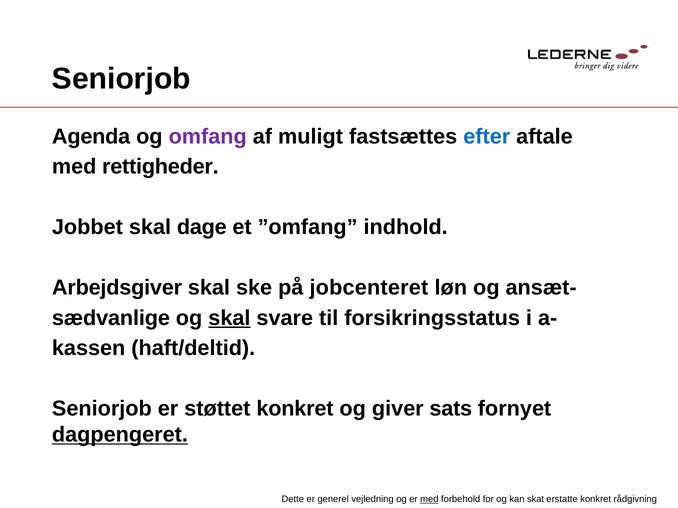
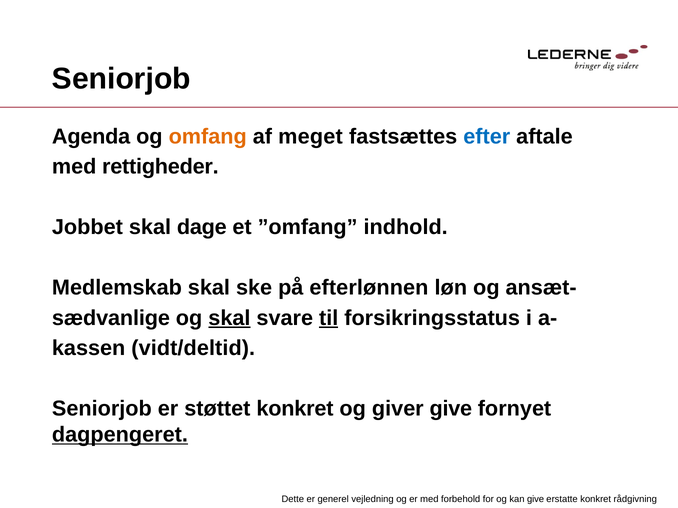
omfang colour: purple -> orange (208, 137)
muligt: muligt -> meget (310, 137)
Arbejdsgiver: Arbejdsgiver -> Medlemskab (117, 288)
jobcenteret: jobcenteret -> efterlønnen (369, 288)
til underline: none -> present (329, 318)
haft/deltid: haft/deltid -> vidt/deltid (193, 349)
giver sats: sats -> give (451, 409)
med underline: present -> none (429, 500)
skat: skat -> give (536, 500)
